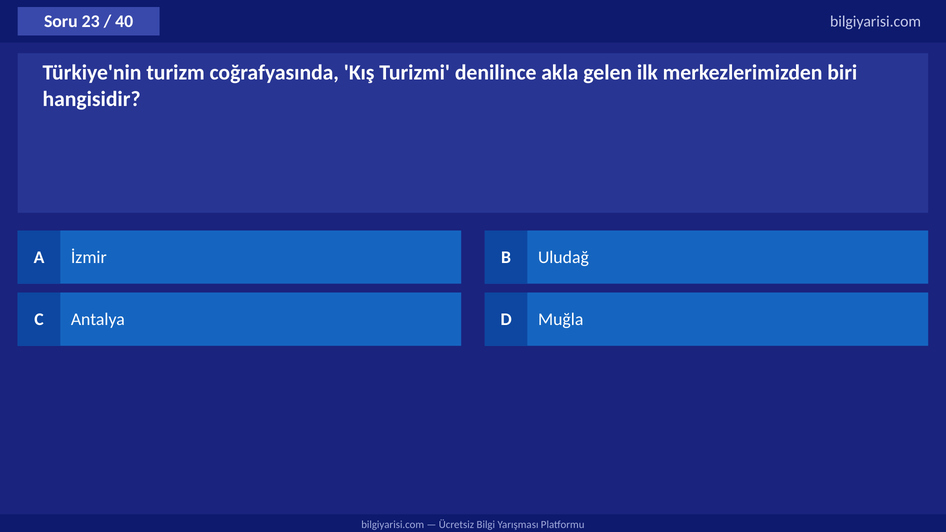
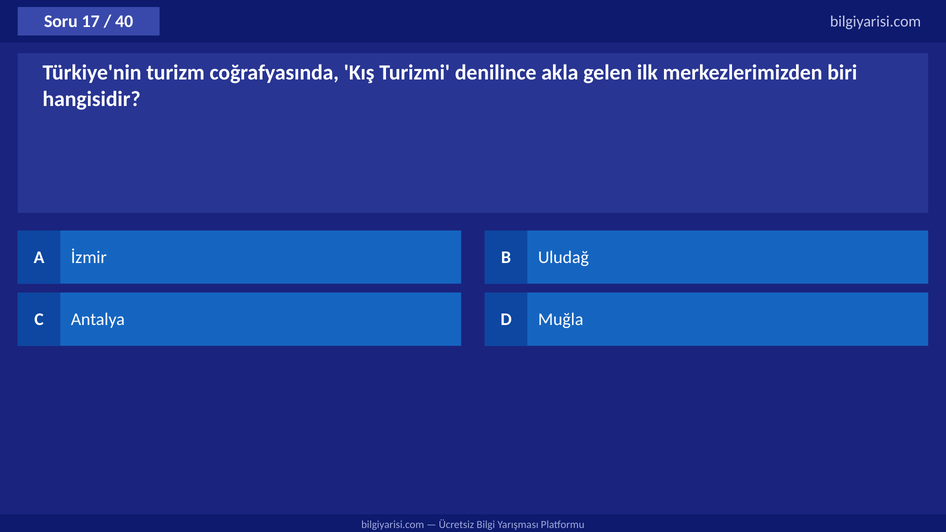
23: 23 -> 17 (91, 22)
